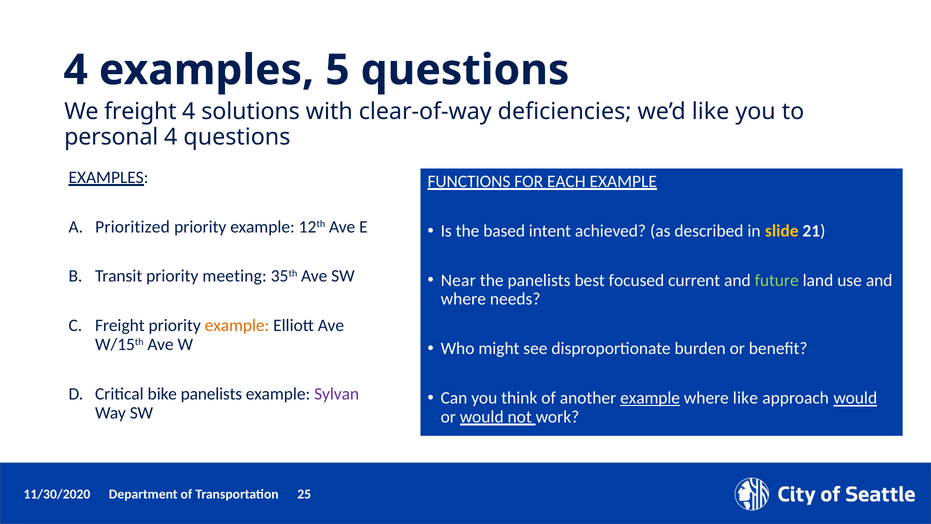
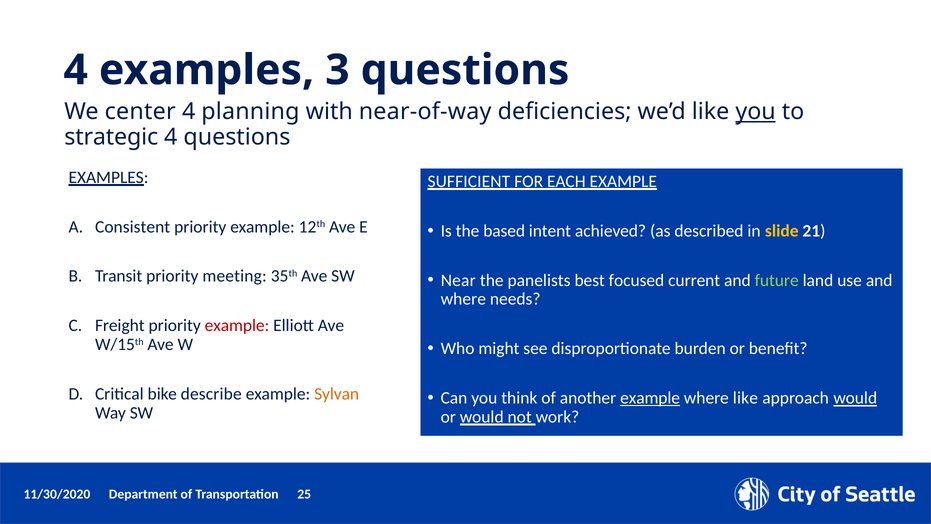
5: 5 -> 3 (337, 70)
We freight: freight -> center (140, 112)
solutions: solutions -> planning (250, 112)
clear-of-way: clear-of-way -> near-of-way (425, 112)
you underline: none -> present (756, 112)
personal: personal -> strategic (111, 137)
FUNCTIONS: FUNCTIONS -> SUFFICIENT (469, 181)
Prioritized: Prioritized -> Consistent (133, 227)
example colour: orange -> red (237, 325)
bike panelists: panelists -> describe (211, 394)
Sylvan colour: purple -> orange (337, 394)
